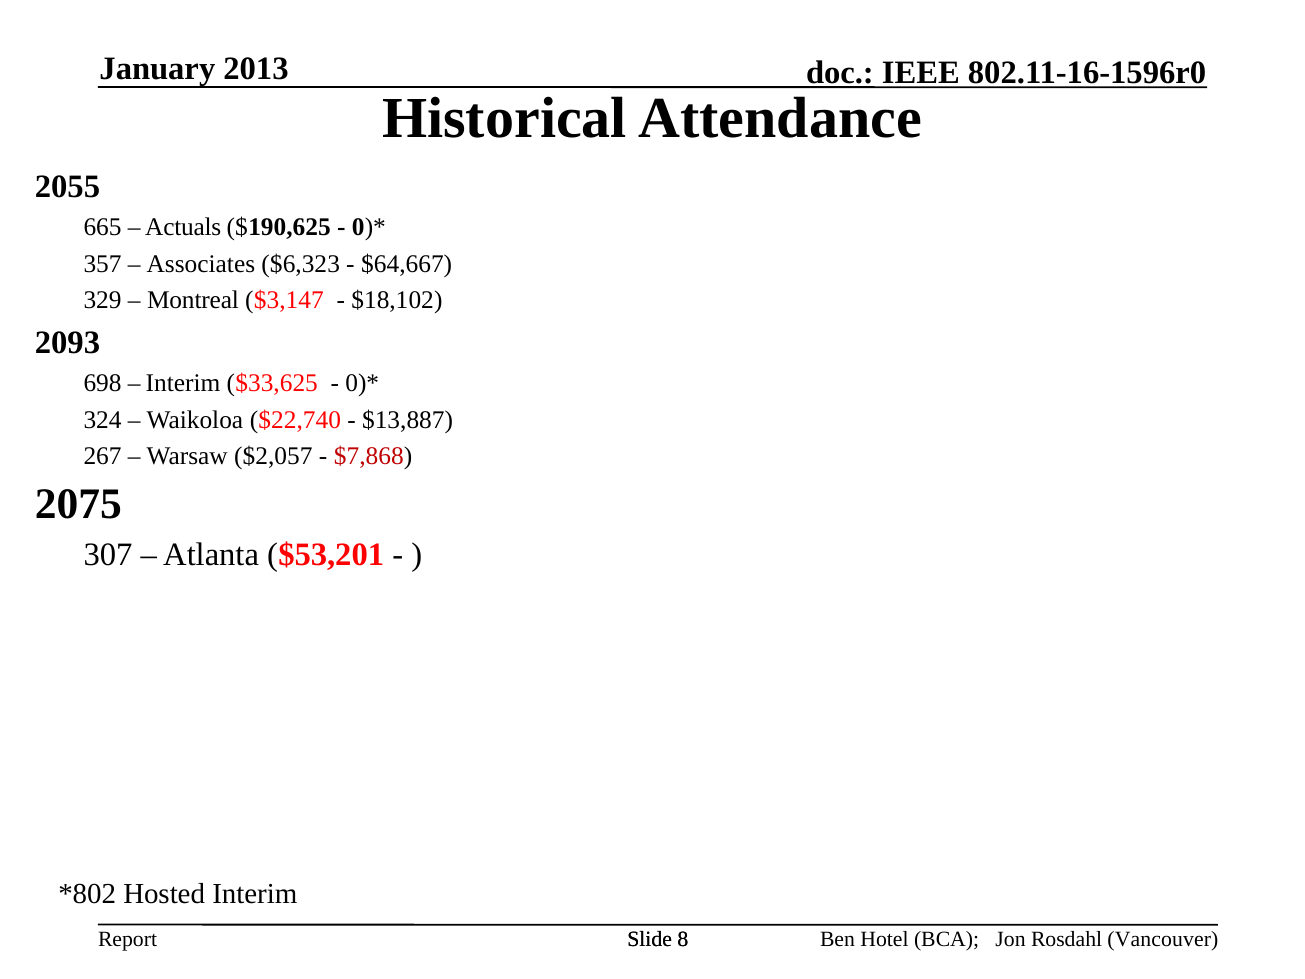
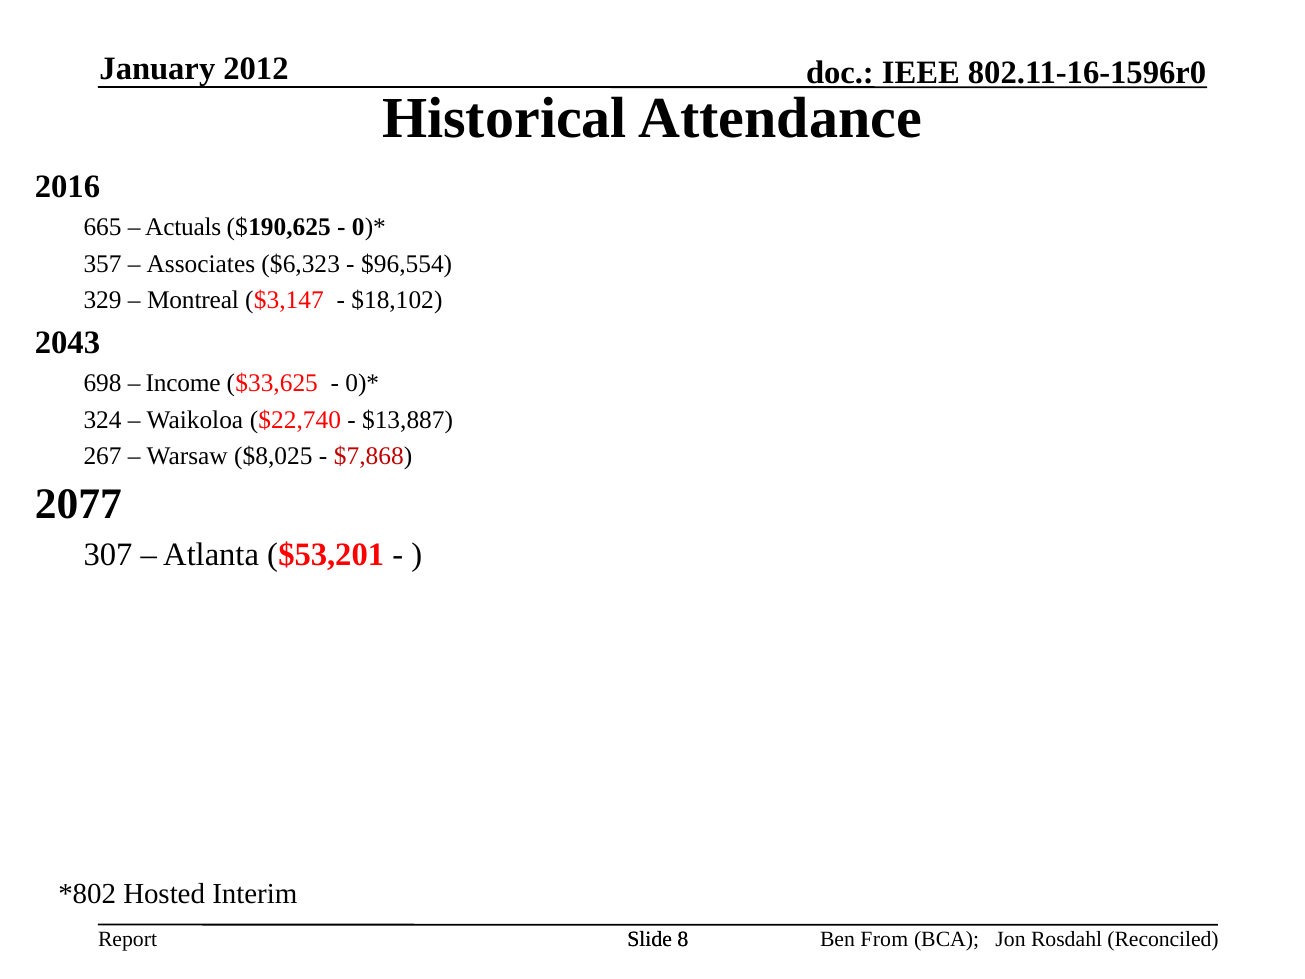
2013: 2013 -> 2012 (256, 69)
2055: 2055 -> 2016 (67, 187)
$64,667: $64,667 -> $96,554 (407, 264)
2093: 2093 -> 2043 (67, 343)
Interim: Interim -> Income (183, 383)
$2,057: $2,057 -> $8,025 (273, 456)
2075: 2075 -> 2077 (78, 504)
Hotel: Hotel -> From (884, 939)
Vancouver: Vancouver -> Reconciled (1163, 939)
